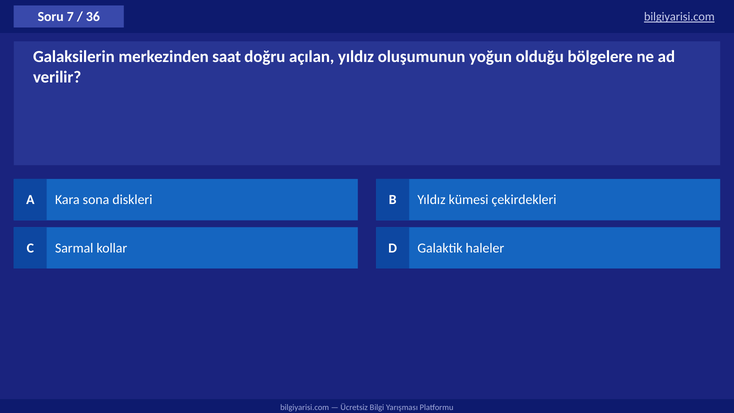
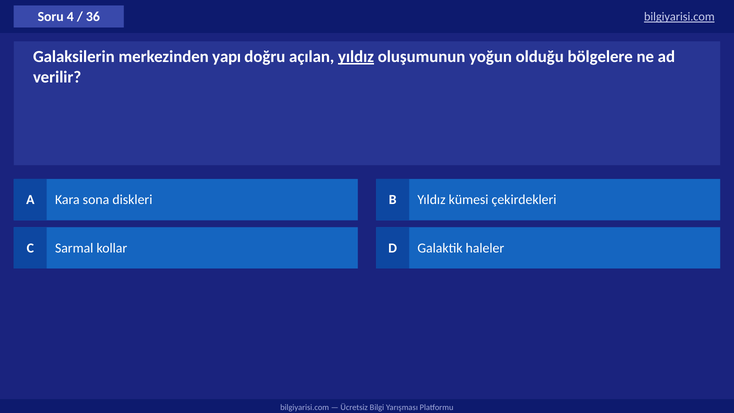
7: 7 -> 4 (70, 17)
saat: saat -> yapı (227, 56)
yıldız underline: none -> present (356, 56)
